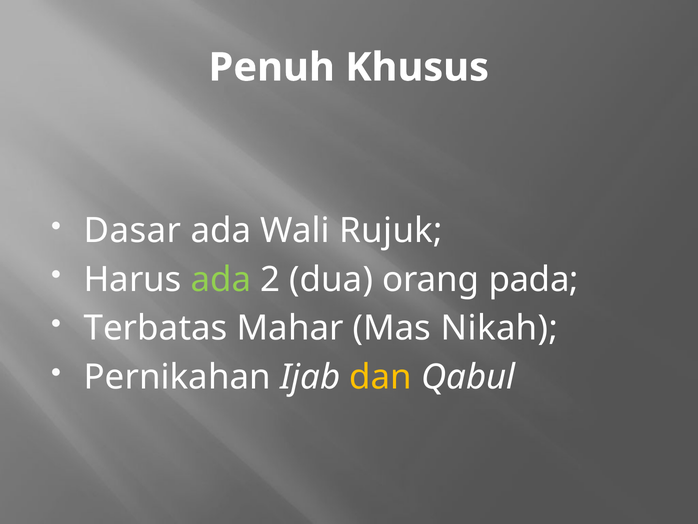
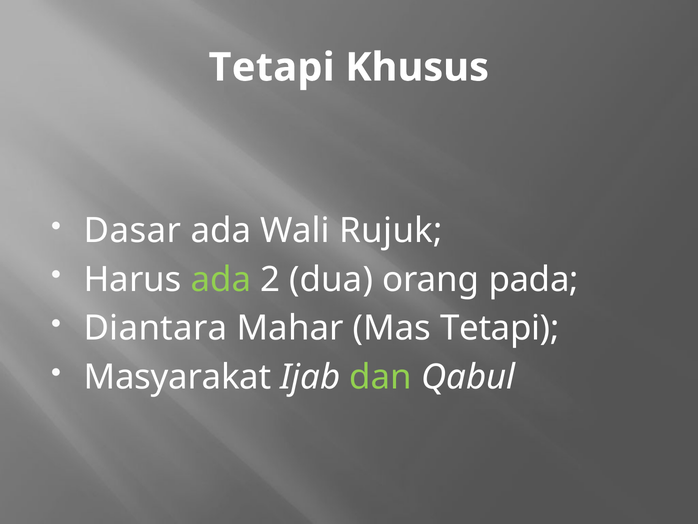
Penuh: Penuh -> Tetapi (272, 67)
Terbatas: Terbatas -> Diantara (156, 328)
Mas Nikah: Nikah -> Tetapi (500, 328)
Pernikahan: Pernikahan -> Masyarakat (177, 377)
dan colour: yellow -> light green (381, 377)
